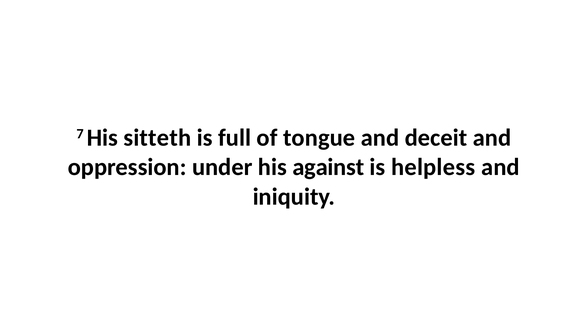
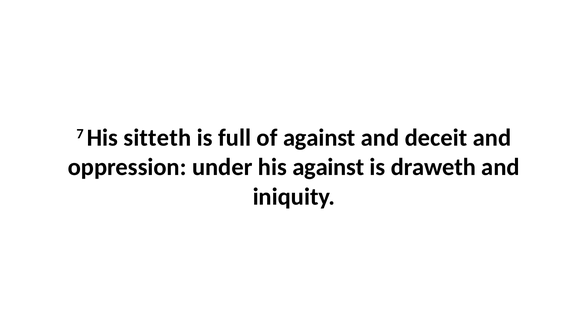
of tongue: tongue -> against (319, 138)
helpless: helpless -> draweth (433, 167)
